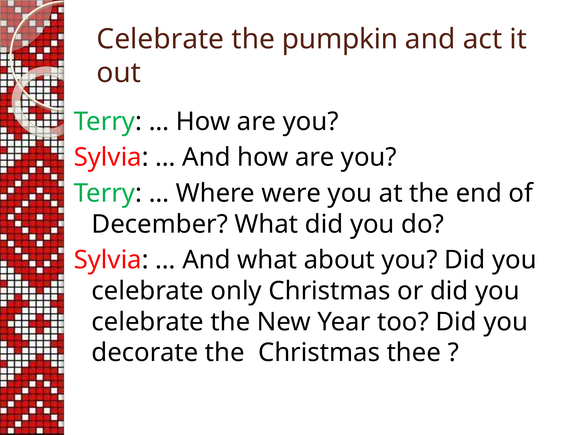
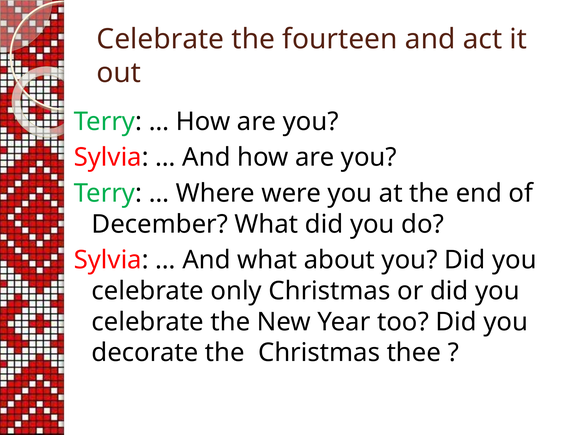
pumpkin: pumpkin -> fourteen (340, 39)
